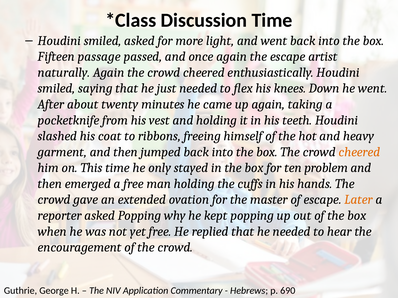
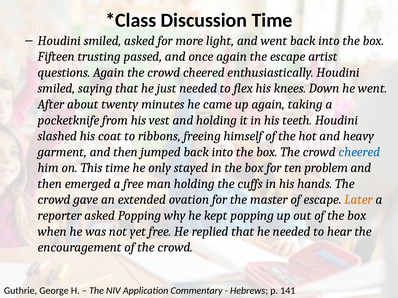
passage: passage -> trusting (99, 57)
naturally: naturally -> questions (64, 73)
cheered colour: orange -> blue (359, 152)
690: 690 -> 141 (288, 291)
